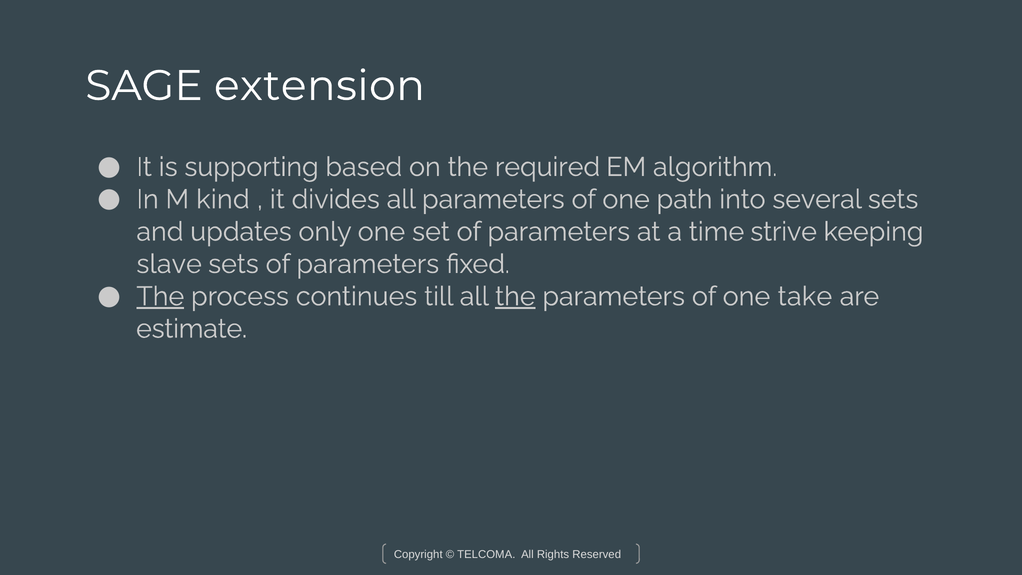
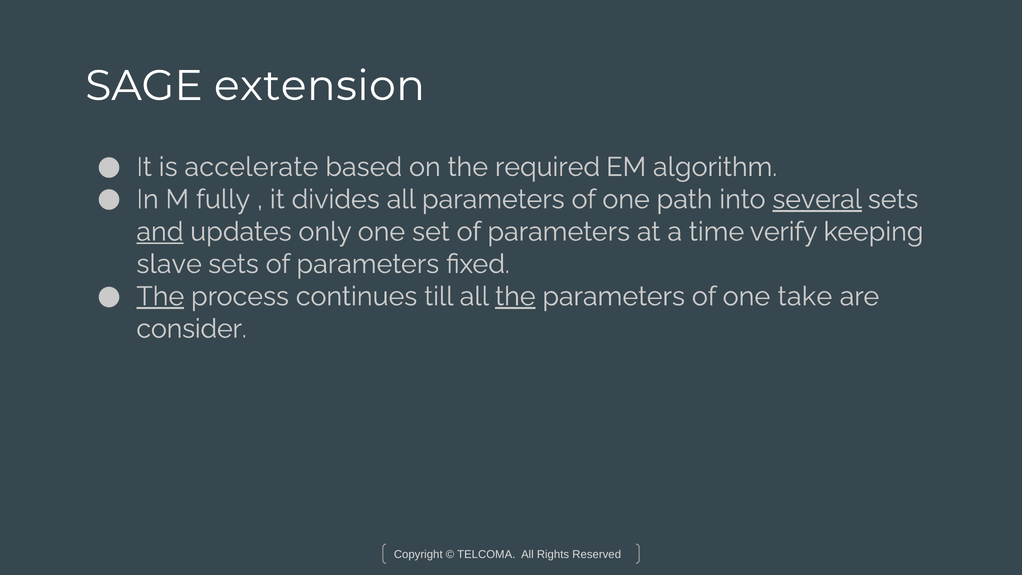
supporting: supporting -> accelerate (251, 167)
kind: kind -> fully (223, 199)
several underline: none -> present (817, 199)
and underline: none -> present (160, 232)
strive: strive -> verify (784, 232)
estimate: estimate -> consider (192, 329)
